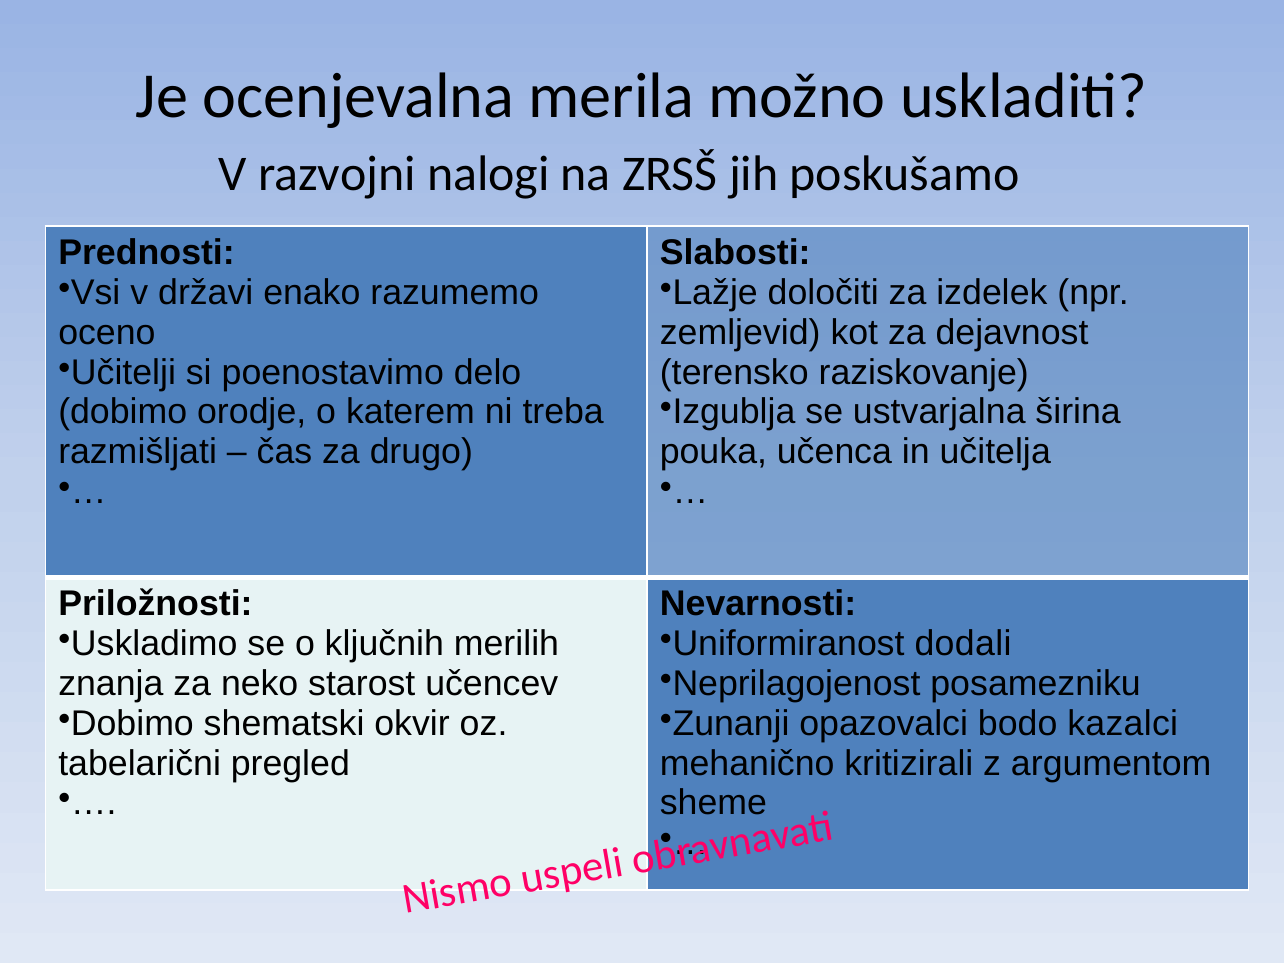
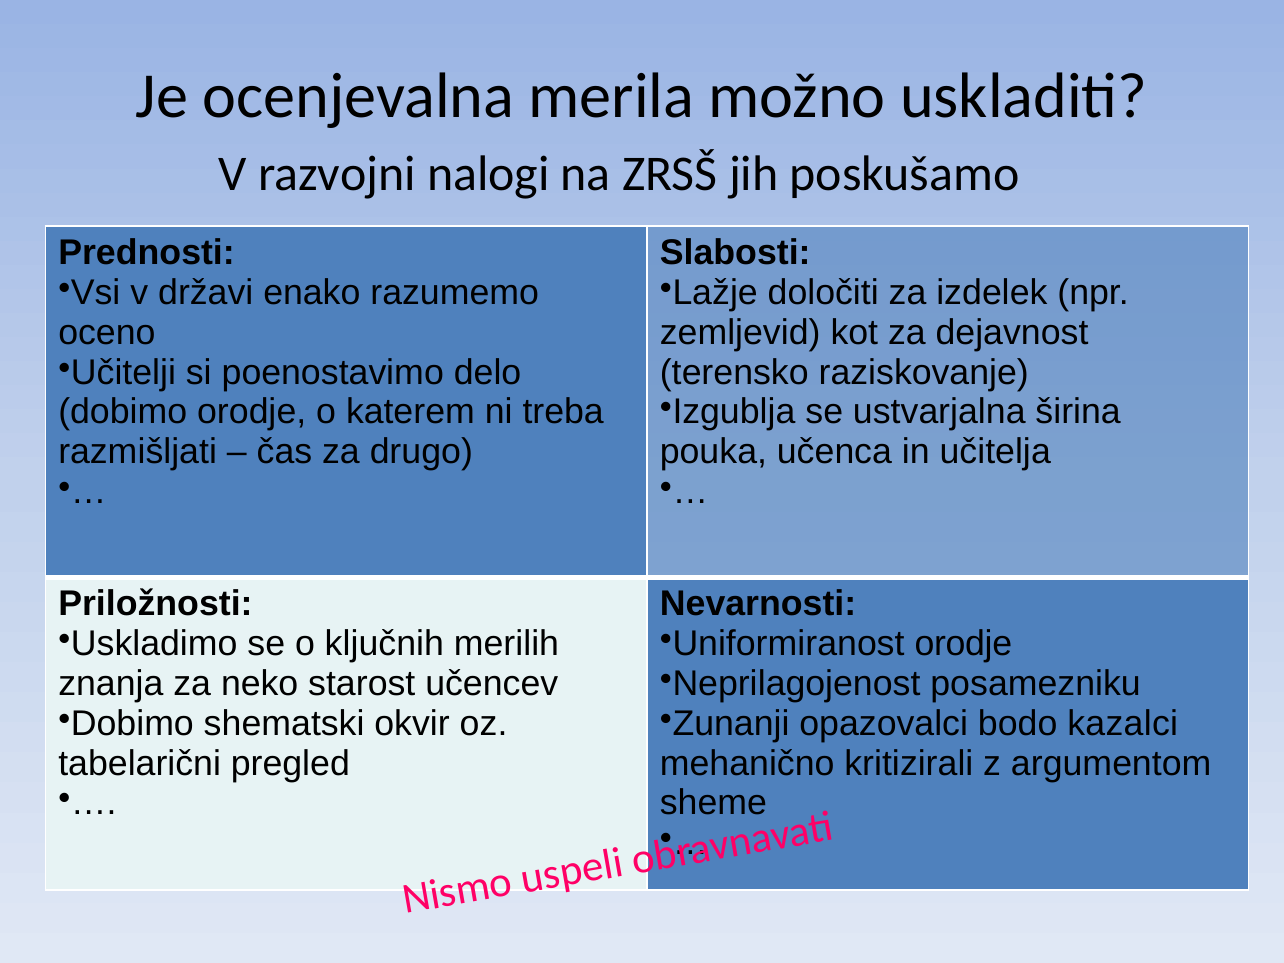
Uniformiranost dodali: dodali -> orodje (963, 644)
